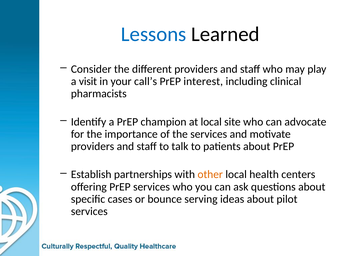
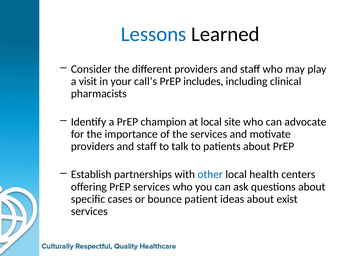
interest: interest -> includes (203, 81)
other colour: orange -> blue (210, 174)
serving: serving -> patient (201, 199)
pilot: pilot -> exist (287, 199)
